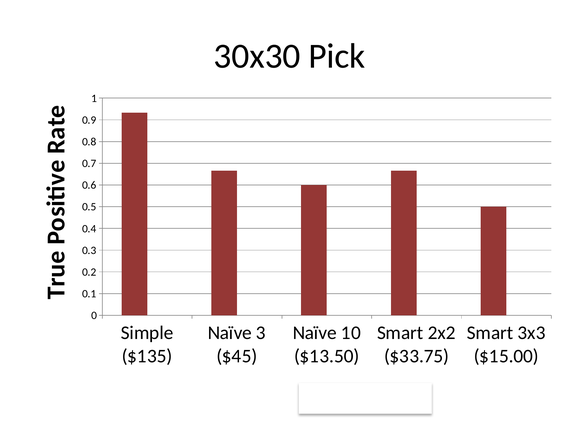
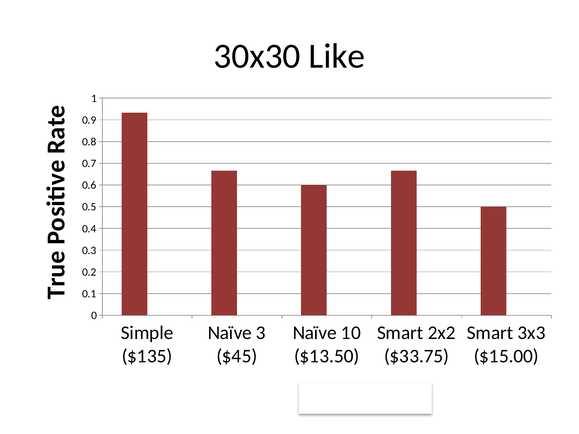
Pick: Pick -> Like (337, 56)
